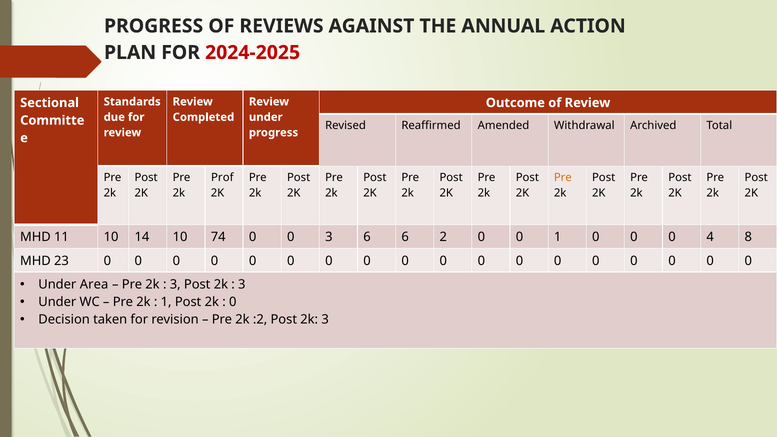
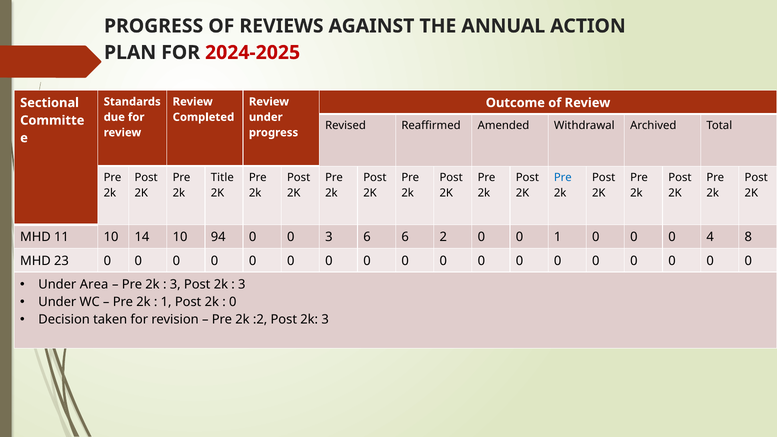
Prof: Prof -> Title (222, 178)
Pre colour: orange -> blue (563, 178)
74: 74 -> 94 (218, 237)
